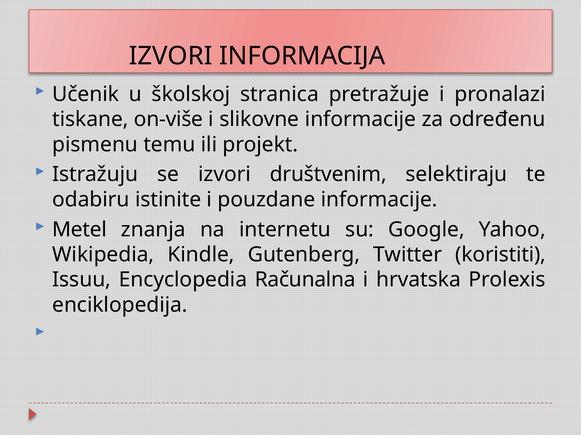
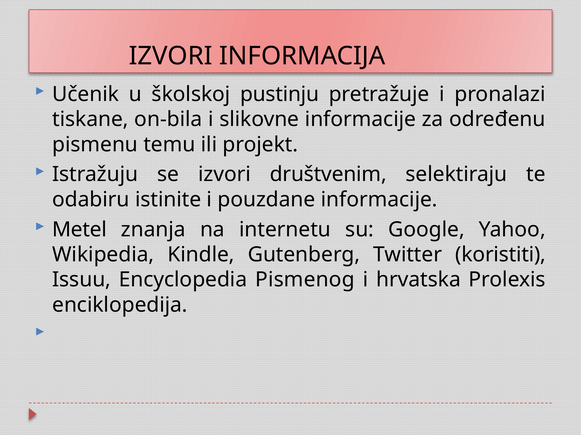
stranica: stranica -> pustinju (280, 94)
on-više: on-više -> on-bila (168, 120)
Računalna: Računalna -> Pismenog (305, 280)
